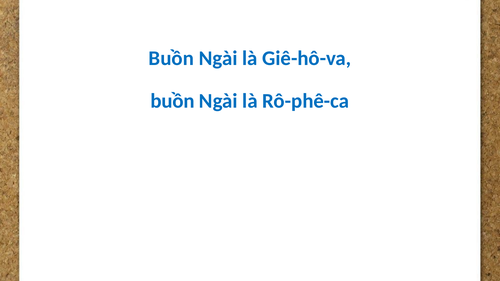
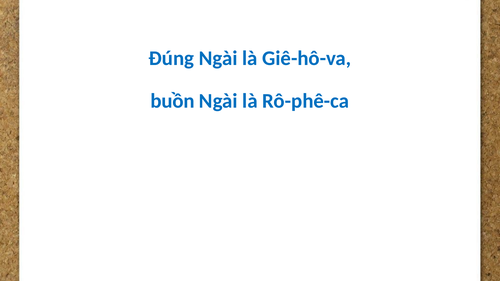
Buồn: Buồn -> Đúng (171, 58)
